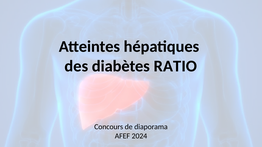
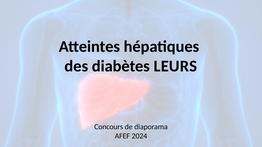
RATIO: RATIO -> LEURS (175, 66)
